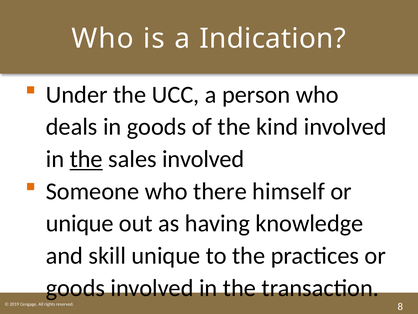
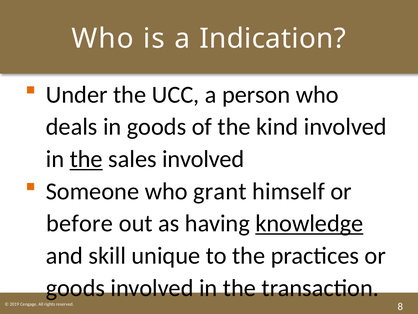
there: there -> grant (220, 191)
unique: unique -> before (80, 223)
knowledge underline: none -> present (309, 223)
